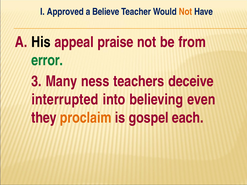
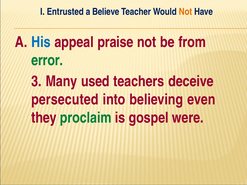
Approved: Approved -> Entrusted (65, 12)
His colour: black -> blue (41, 42)
ness: ness -> used (95, 82)
interrupted: interrupted -> persecuted (65, 100)
proclaim colour: orange -> green (86, 118)
each: each -> were (188, 118)
